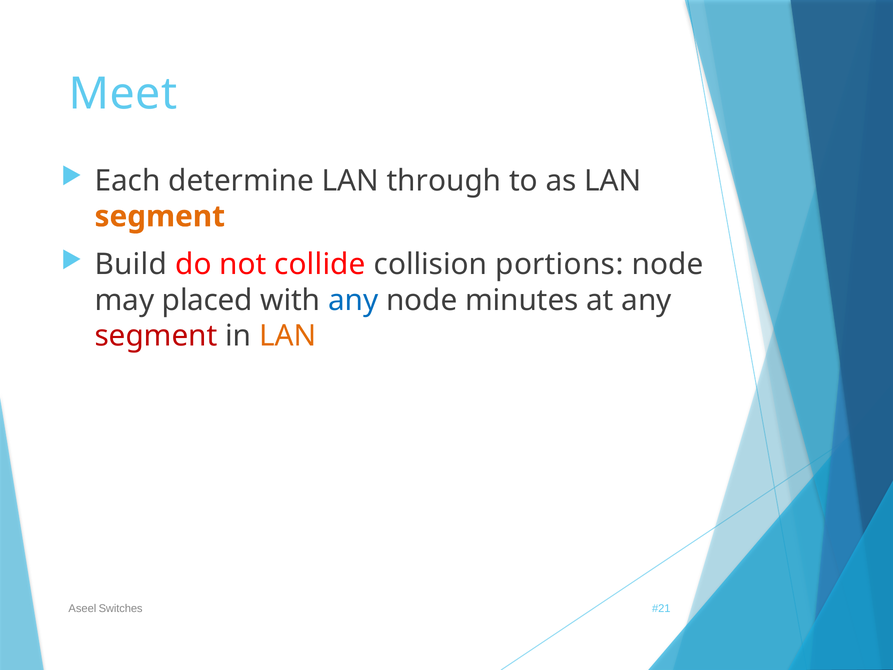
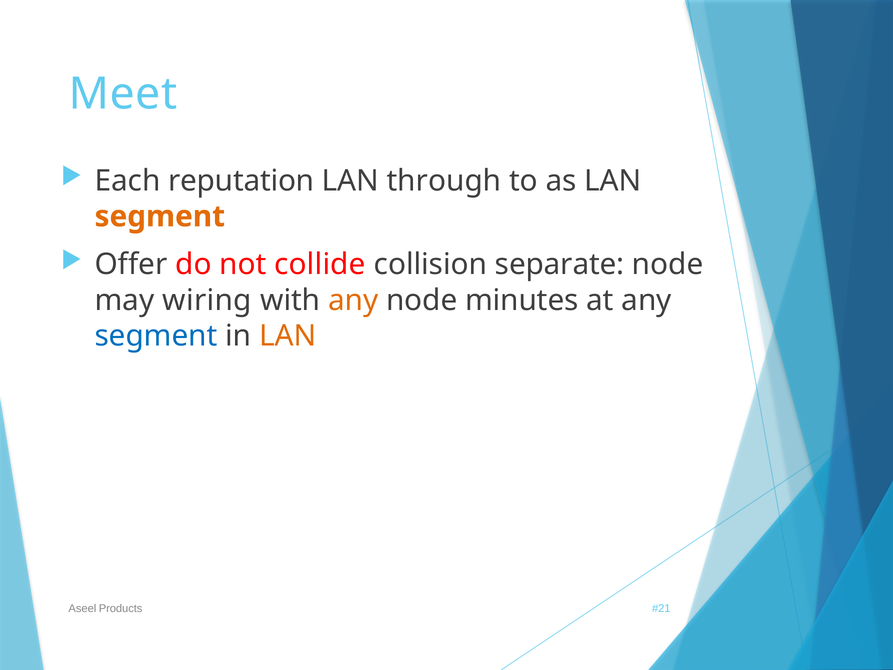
determine: determine -> reputation (241, 181)
Build: Build -> Offer (131, 265)
portions: portions -> separate (560, 265)
placed: placed -> wiring (207, 300)
any colour: blue -> orange (353, 300)
segment colour: red -> blue (156, 336)
Switches: Switches -> Products (121, 609)
